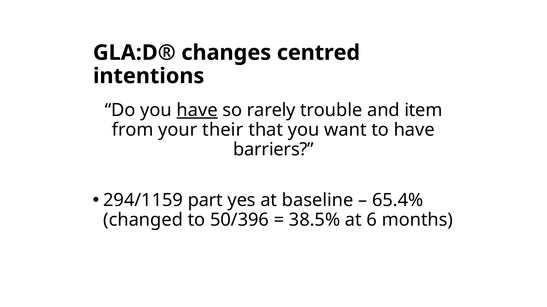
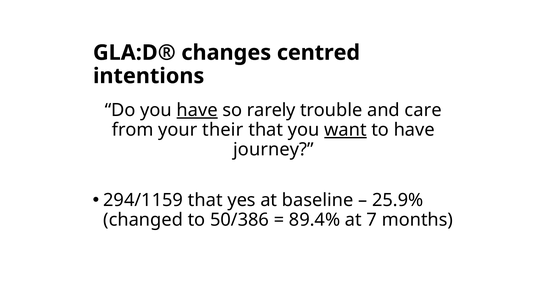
item: item -> care (423, 110)
want underline: none -> present (345, 130)
barriers: barriers -> journey (273, 150)
294/1159 part: part -> that (205, 201)
65.4%: 65.4% -> 25.9% (398, 201)
50/396: 50/396 -> 50/386 (240, 220)
38.5%: 38.5% -> 89.4% (315, 220)
6: 6 -> 7 (372, 220)
